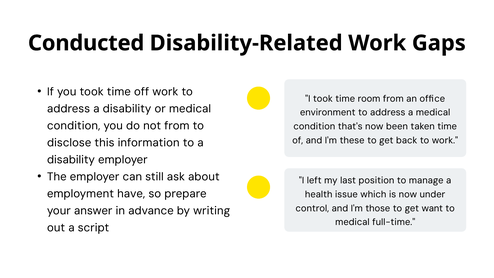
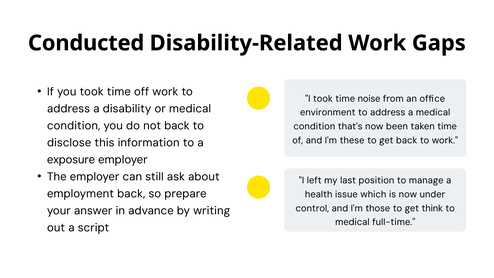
room: room -> noise (369, 99)
not from: from -> back (177, 126)
disability: disability -> exposure (71, 160)
employment have: have -> back (131, 194)
want: want -> think (432, 208)
